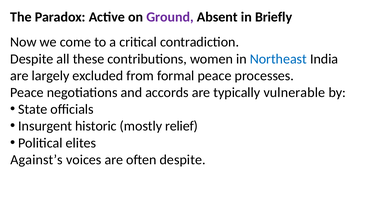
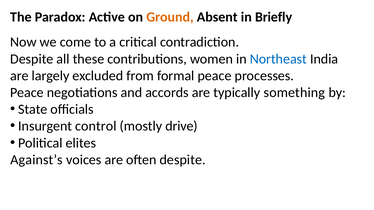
Ground colour: purple -> orange (170, 17)
vulnerable: vulnerable -> something (294, 93)
historic: historic -> control (96, 126)
relief: relief -> drive (182, 126)
